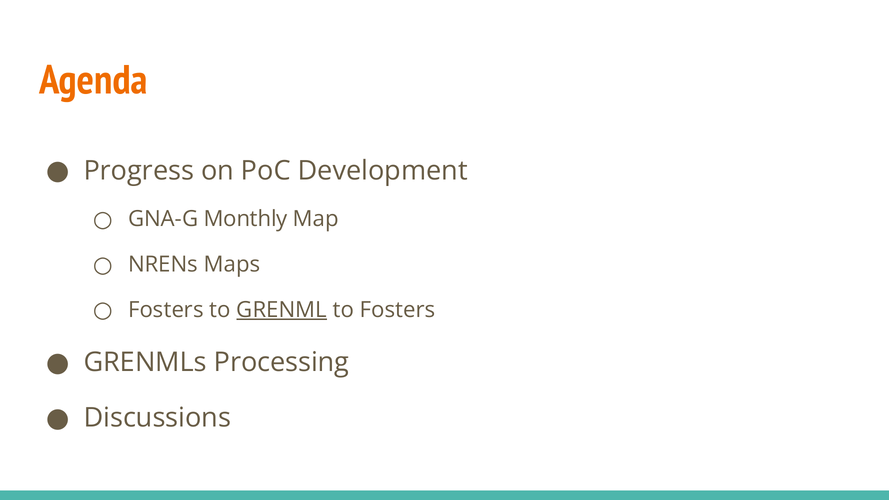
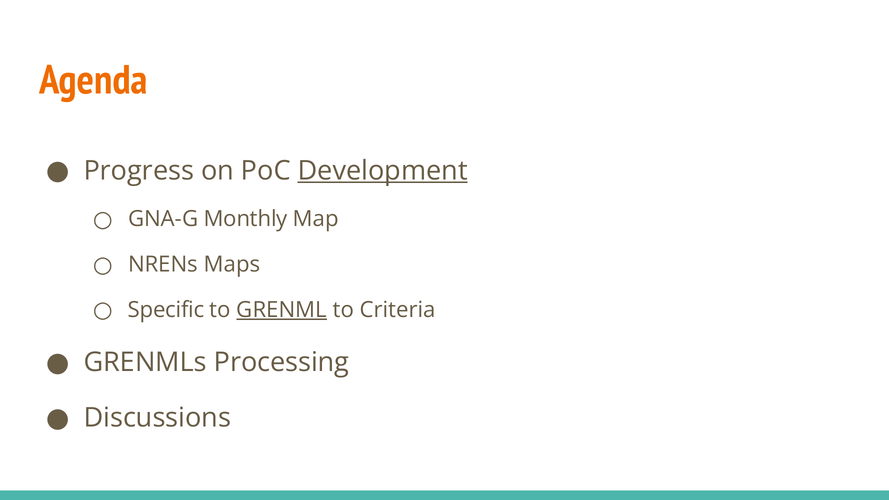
Development underline: none -> present (383, 171)
Fosters: Fosters -> Specific (166, 310)
to Fosters: Fosters -> Criteria (398, 310)
